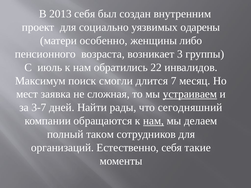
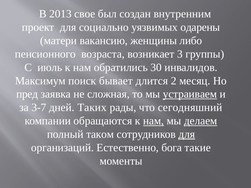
2013 себя: себя -> свое (85, 14)
особенно: особенно -> вакансию (104, 41)
22: 22 -> 30 (156, 67)
смогли: смогли -> бывает (116, 81)
7: 7 -> 2 (174, 81)
мест: мест -> пред (27, 94)
Найти: Найти -> Таких (92, 108)
делаем underline: none -> present (201, 121)
для underline: none -> present (187, 134)
Естественно себя: себя -> бога (172, 148)
